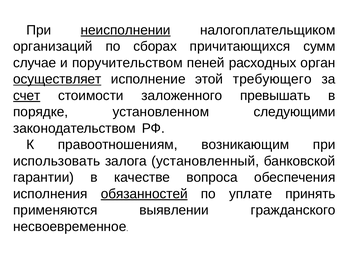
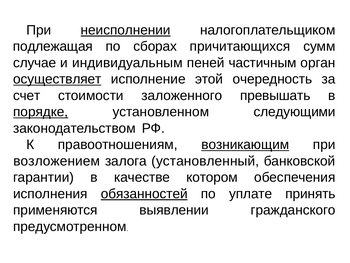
организаций: организаций -> подлежащая (53, 46)
поручительством: поручительством -> индивидуальным (127, 63)
расходных: расходных -> частичным (263, 63)
требующего: требующего -> очередность (272, 79)
счет underline: present -> none (27, 95)
порядке underline: none -> present (41, 112)
возникающим underline: none -> present (245, 144)
использовать: использовать -> возложением (57, 161)
вопроса: вопроса -> котором (212, 177)
несвоевременное: несвоевременное -> предусмотренном (70, 226)
